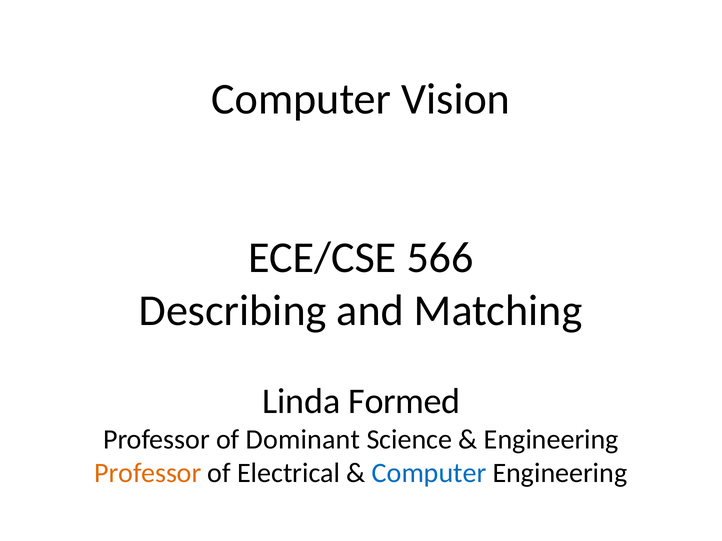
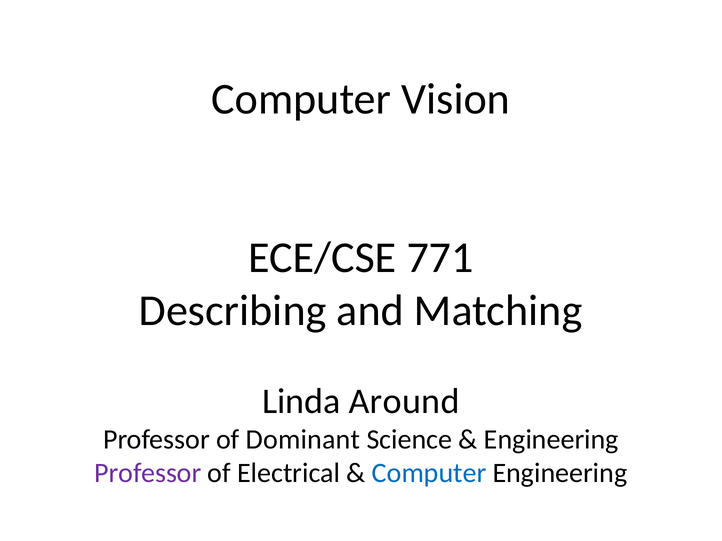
566: 566 -> 771 (440, 258)
Formed: Formed -> Around (404, 402)
Professor colour: orange -> purple (148, 474)
